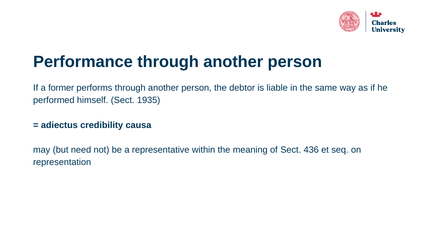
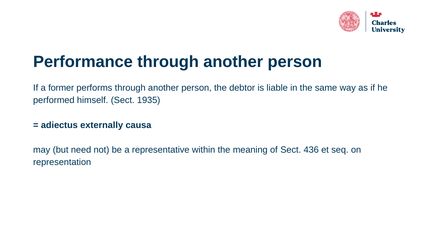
credibility: credibility -> externally (102, 125)
